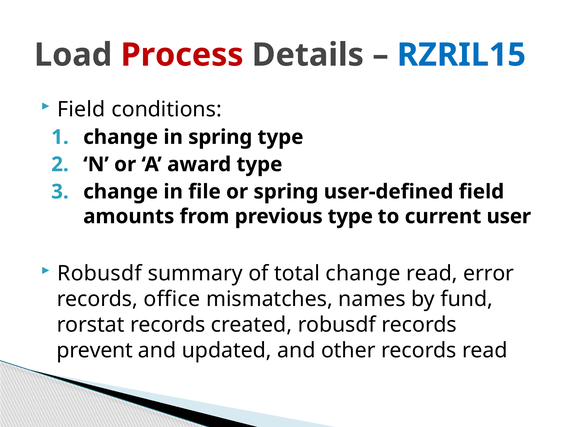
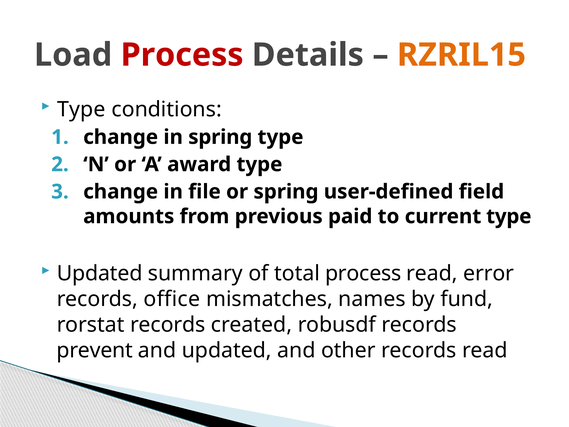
RZRIL15 colour: blue -> orange (461, 55)
Field: Field -> Type (81, 109)
previous type: type -> paid (350, 216)
current user: user -> type (509, 216)
Robusdf: Robusdf -> Updated (100, 273)
total change: change -> process (363, 273)
